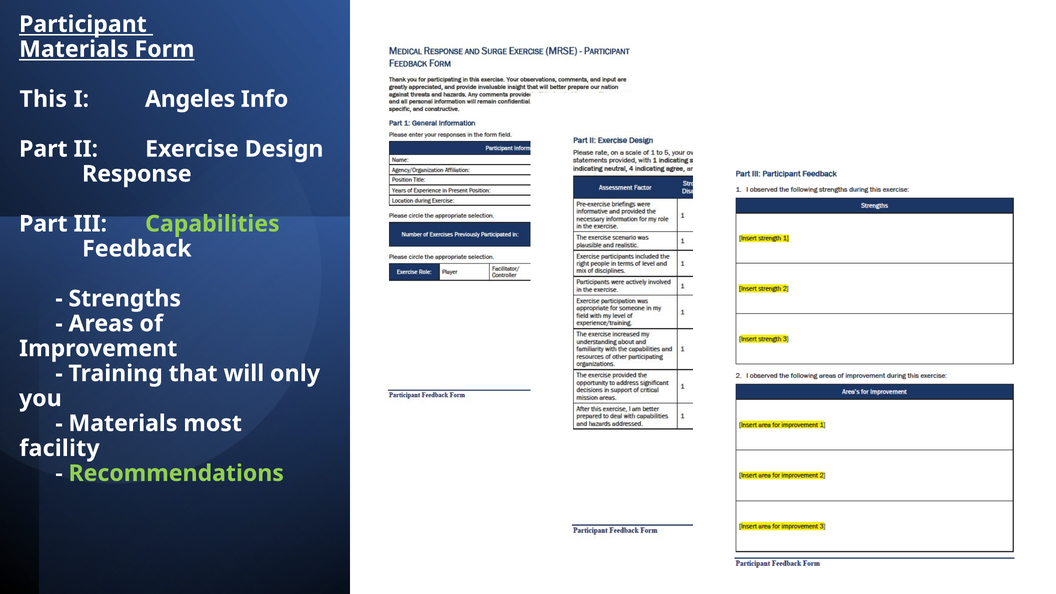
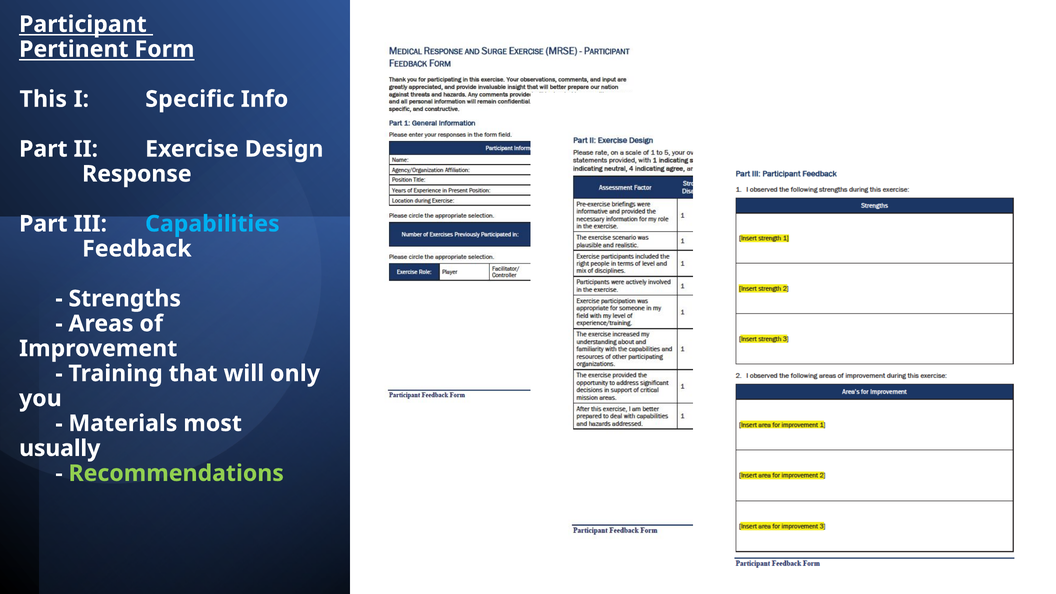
Materials: Materials -> Pertinent (74, 49)
Angeles: Angeles -> Specific (190, 99)
Capabilities colour: light green -> light blue (212, 224)
facility: facility -> usually (60, 448)
